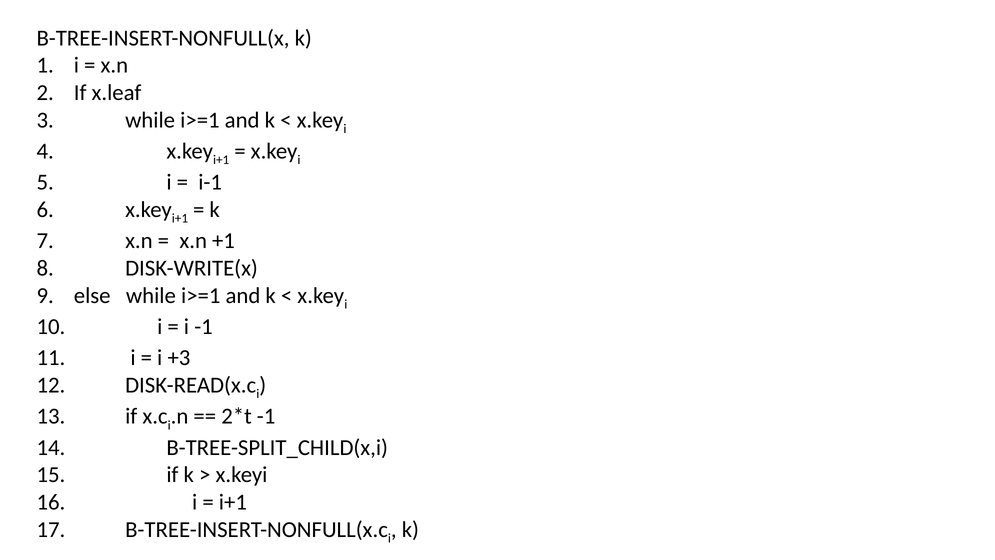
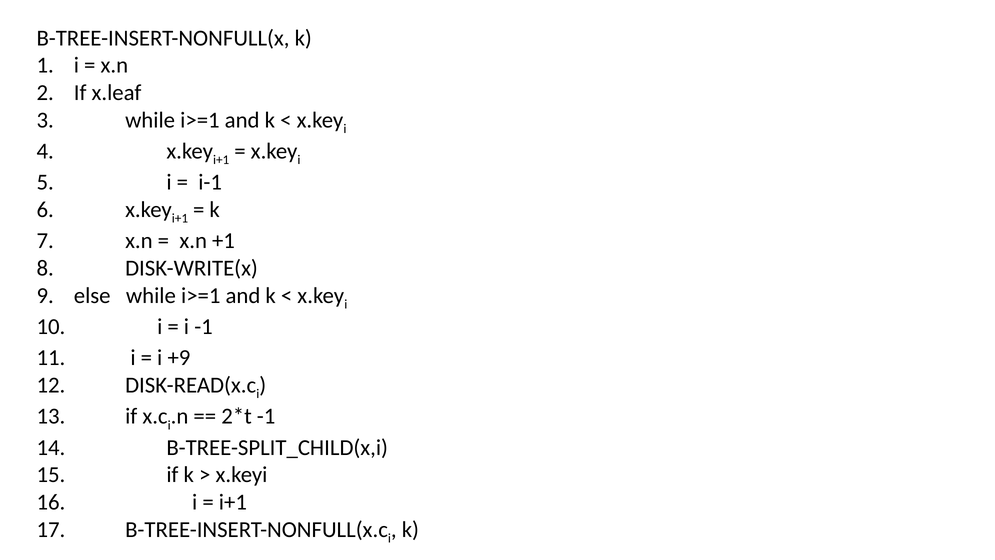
+3: +3 -> +9 (179, 358)
